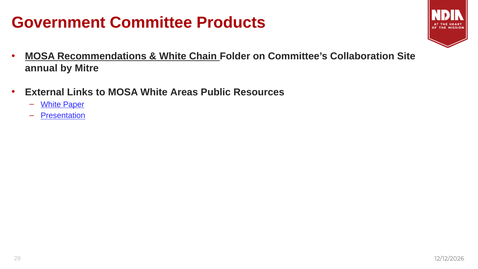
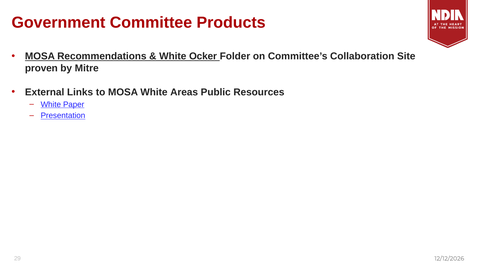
Chain: Chain -> Ocker (203, 56)
annual: annual -> proven (41, 68)
